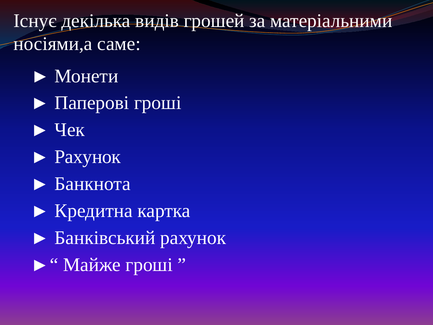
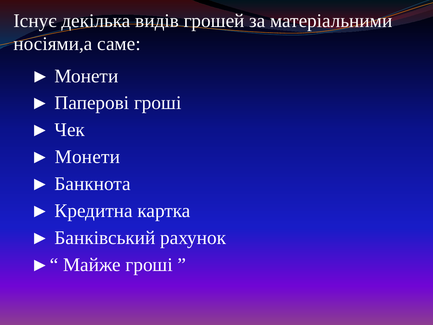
Рахунок: Рахунок -> Монети (87, 157)
